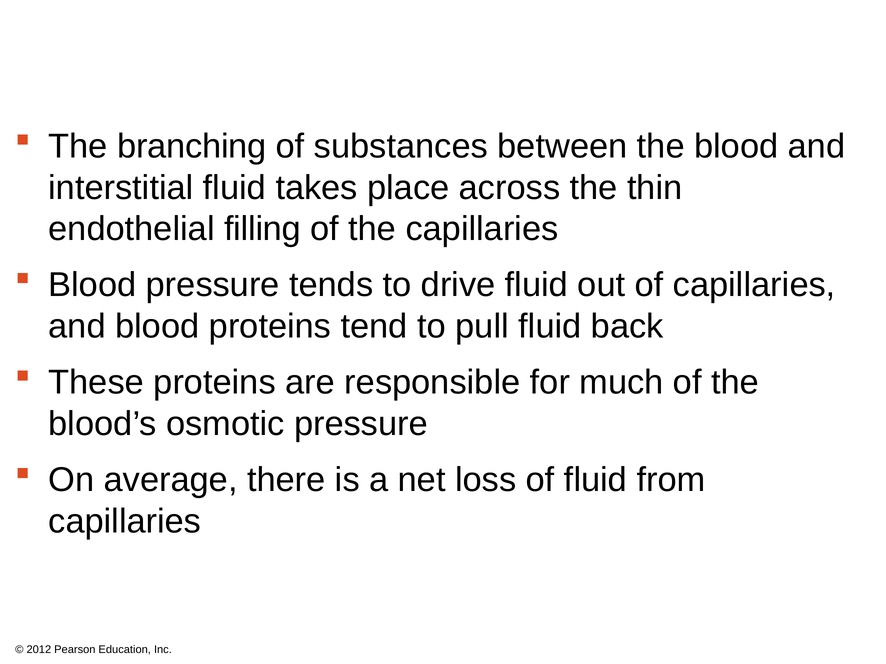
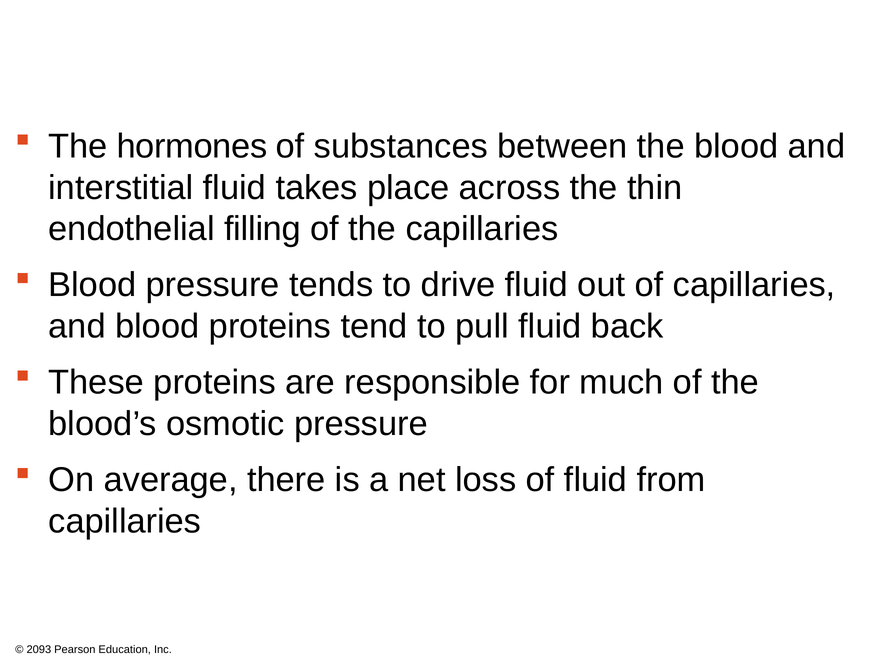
branching: branching -> hormones (192, 146)
2012: 2012 -> 2093 (39, 650)
